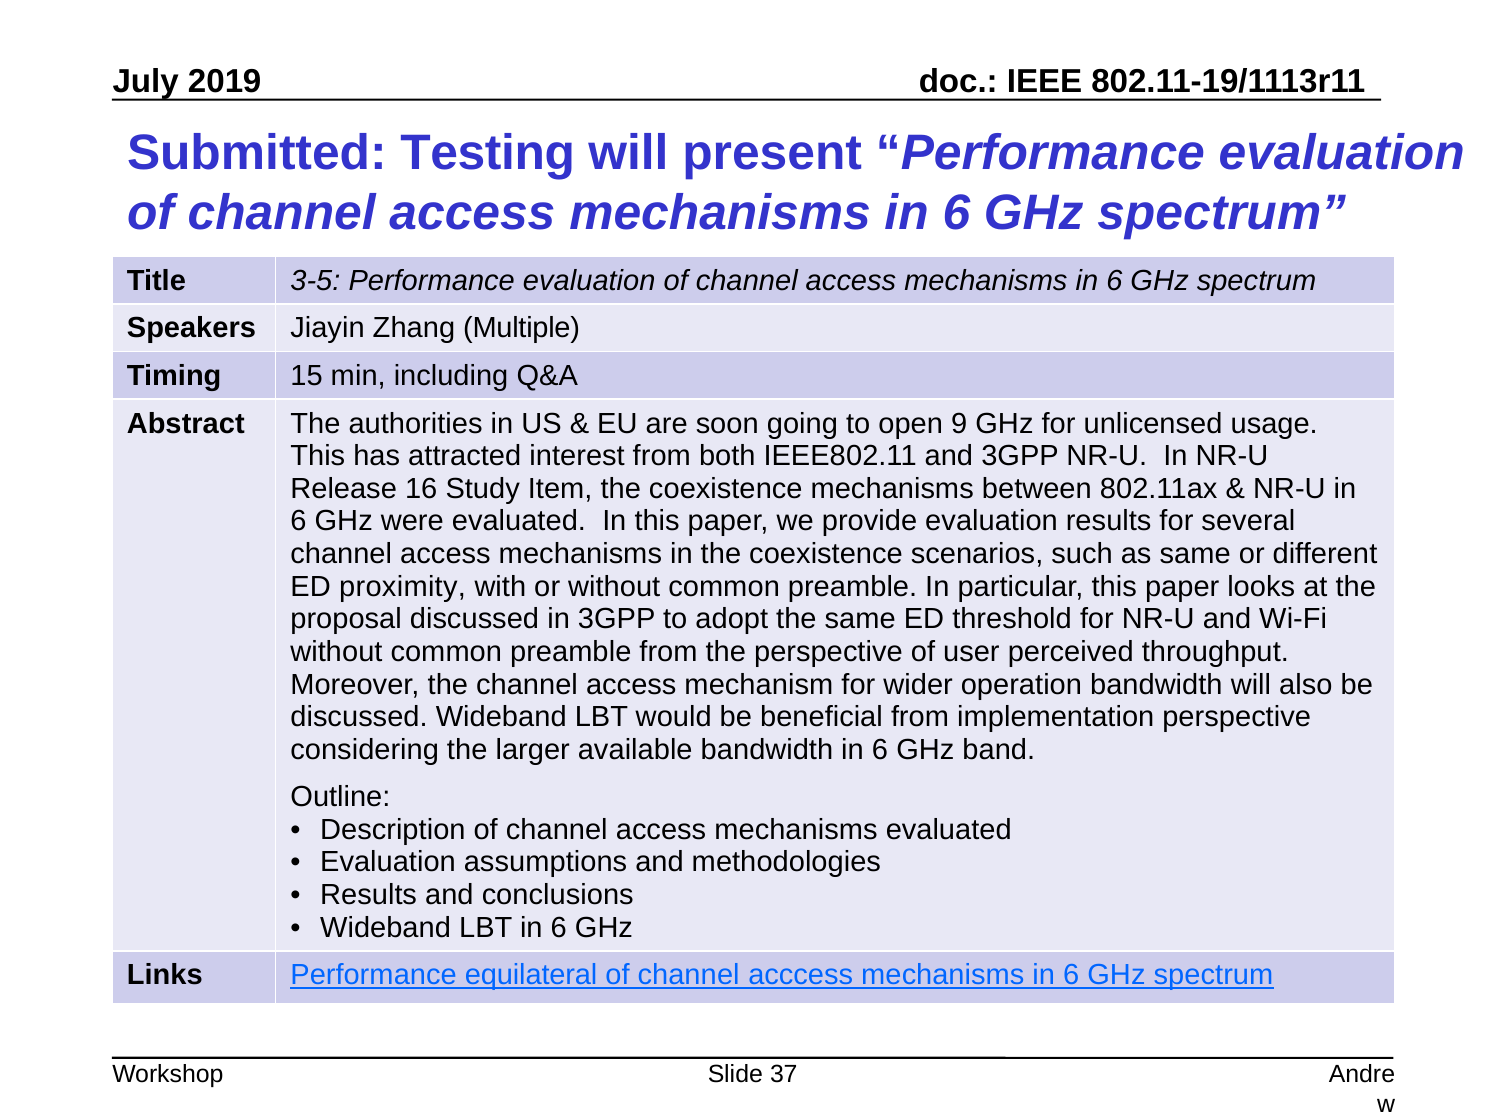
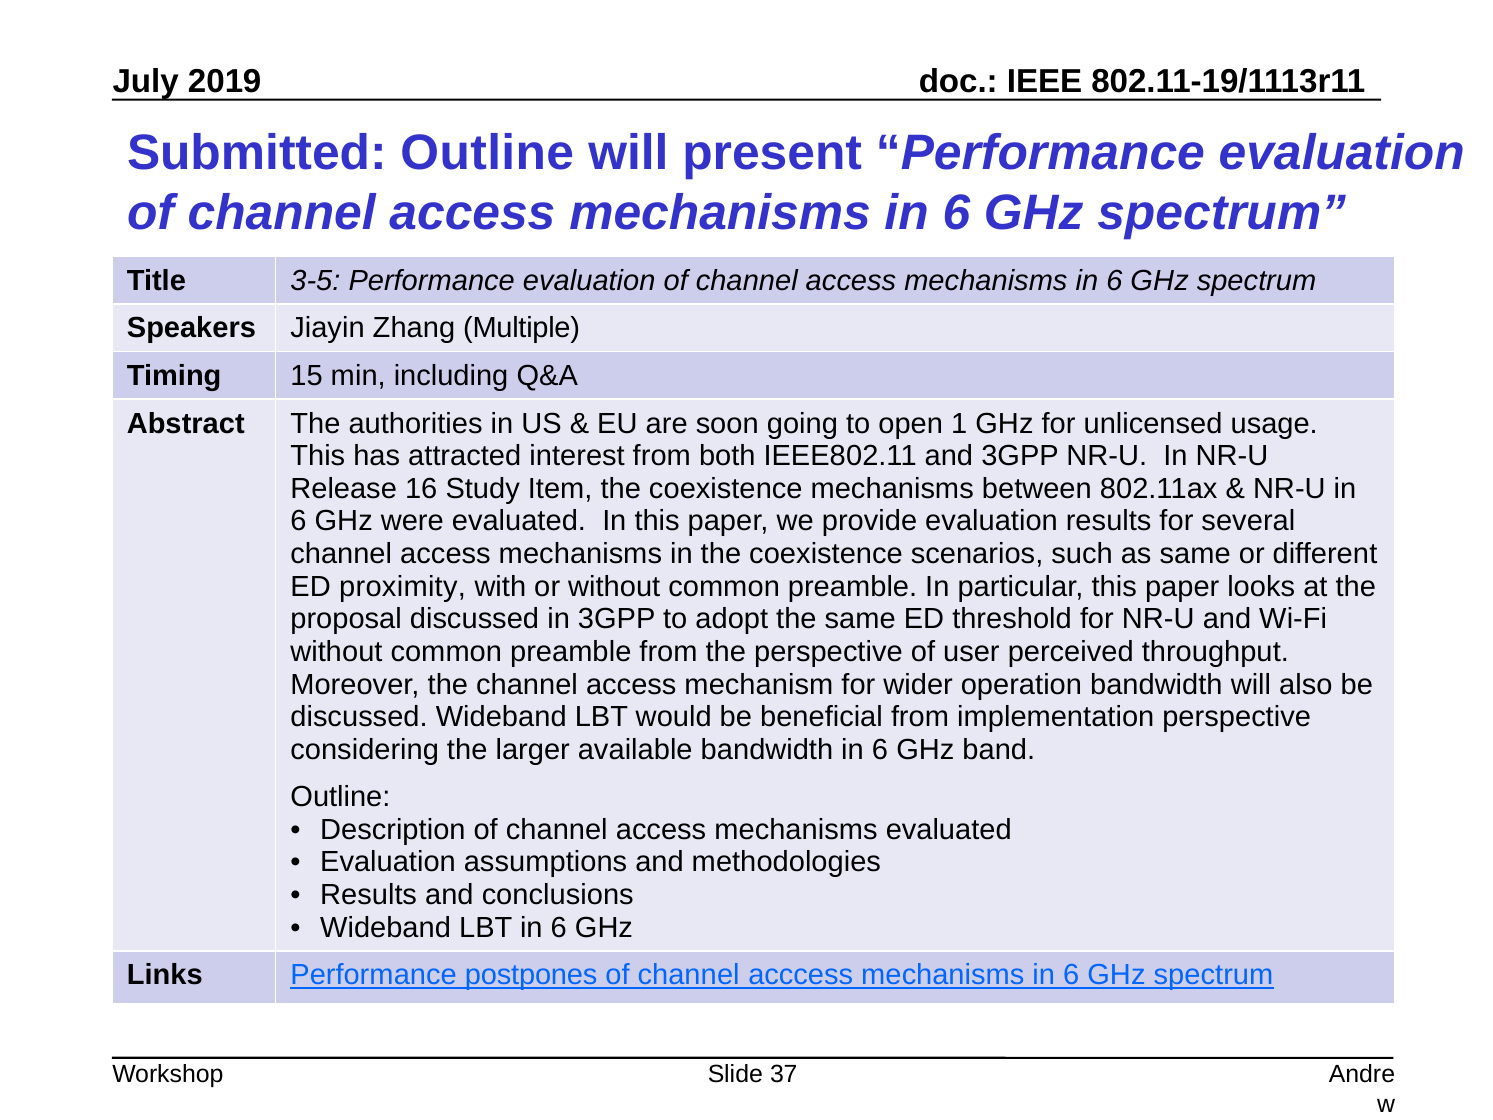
Submitted Testing: Testing -> Outline (487, 153)
9: 9 -> 1 (959, 423)
equilateral: equilateral -> postpones (531, 975)
